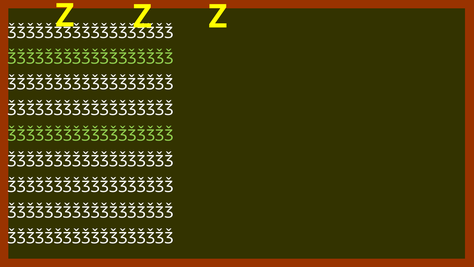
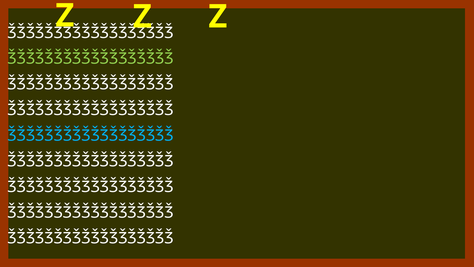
ǮǮǮǮǮǮǮǮǮǮǮǮǮǮǮǮǮǮ colour: light green -> light blue (91, 135)
